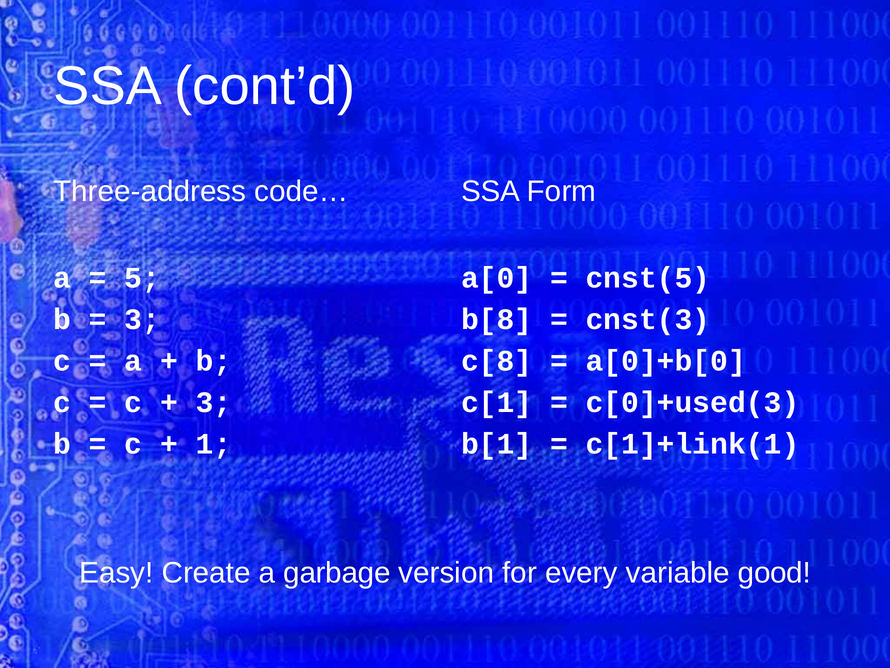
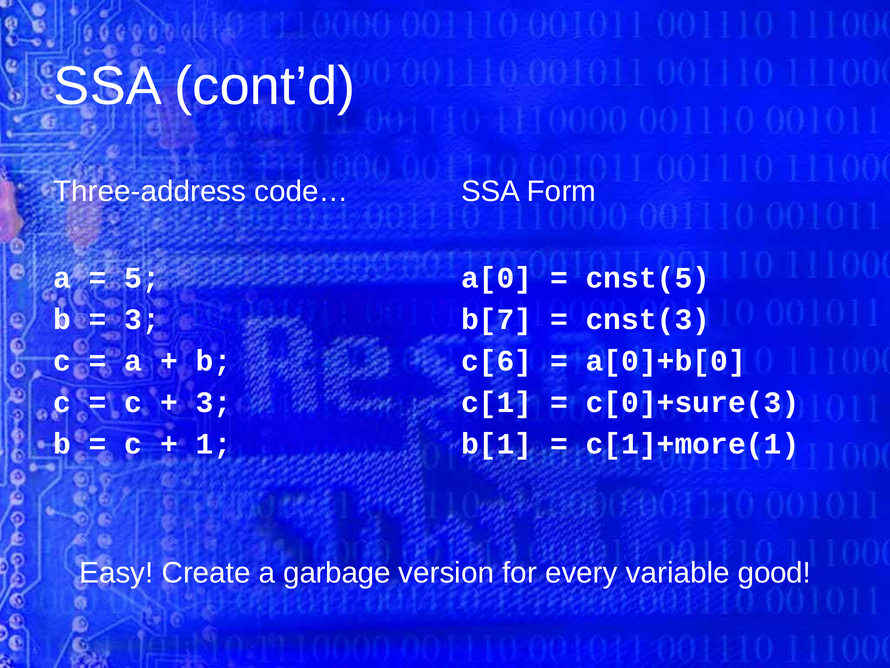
b[8: b[8 -> b[7 (497, 319)
c[8: c[8 -> c[6 (497, 361)
c[0]+used(3: c[0]+used(3 -> c[0]+sure(3 (692, 402)
c[1]+link(1: c[1]+link(1 -> c[1]+more(1 (692, 444)
